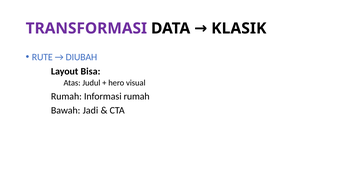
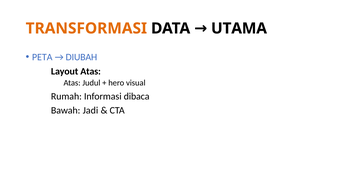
TRANSFORMASI colour: purple -> orange (86, 28)
KLASIK: KLASIK -> UTAMA (239, 28)
RUTE: RUTE -> PETA (42, 57)
Layout Bisa: Bisa -> Atas (91, 71)
Informasi rumah: rumah -> dibaca (137, 96)
